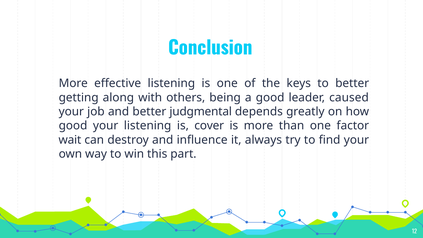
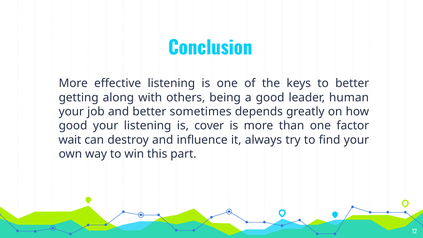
caused: caused -> human (349, 97)
judgmental: judgmental -> sometimes (201, 112)
